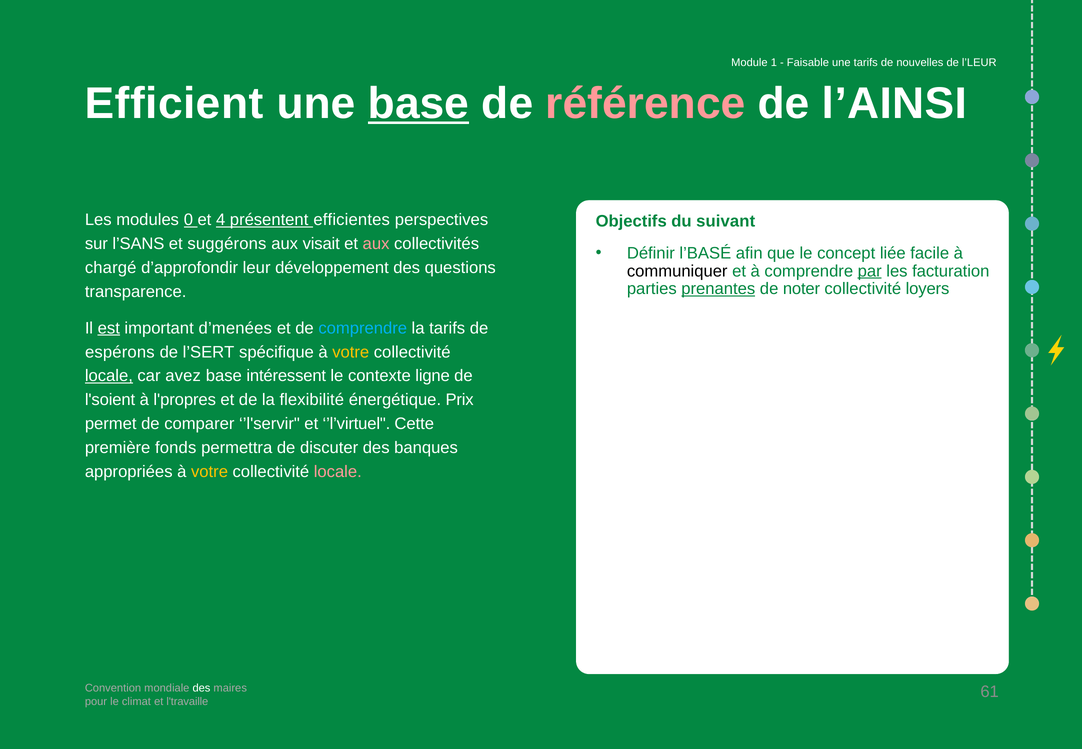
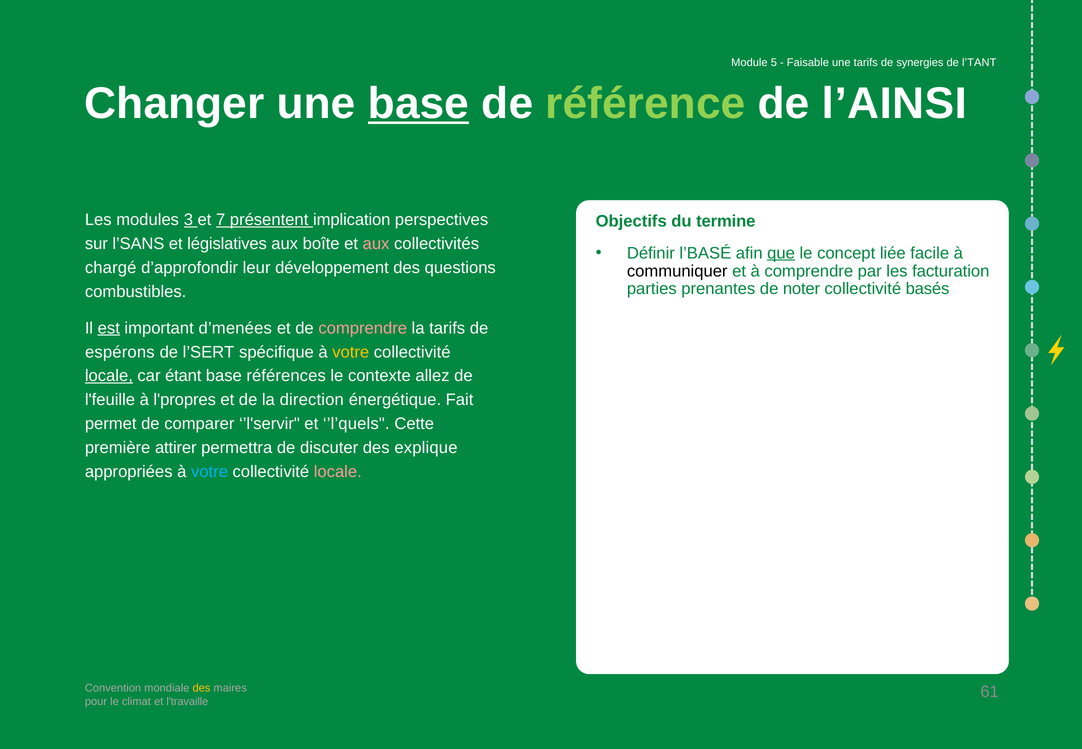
1: 1 -> 5 (774, 63)
nouvelles: nouvelles -> synergies (920, 63)
l’LEUR: l’LEUR -> l’TANT (979, 63)
Efficient: Efficient -> Changer (174, 104)
référence colour: pink -> light green (645, 104)
0: 0 -> 3 (188, 220)
4: 4 -> 7 (221, 220)
efficientes: efficientes -> implication (352, 220)
suivant: suivant -> termine (726, 221)
suggérons: suggérons -> législatives (227, 244)
visait: visait -> boîte (321, 244)
que underline: none -> present (781, 253)
par underline: present -> none (870, 271)
prenantes underline: present -> none (718, 289)
loyers: loyers -> basés (928, 289)
transparence: transparence -> combustibles (136, 292)
comprendre colour: light blue -> pink (363, 328)
avez: avez -> étant (183, 376)
intéressent: intéressent -> références (286, 376)
ligne: ligne -> allez (433, 376)
l'soient: l'soient -> l'feuille (110, 400)
flexibilité: flexibilité -> direction (312, 400)
Prix: Prix -> Fait (460, 400)
’l’virtuel: ’l’virtuel -> ’l’quels (356, 424)
fonds: fonds -> attirer (176, 448)
banques: banques -> explique (426, 448)
votre colour: yellow -> light blue (210, 472)
des colour: white -> yellow (201, 688)
